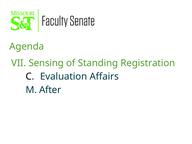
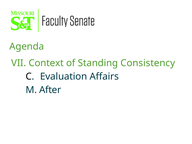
Sensing: Sensing -> Context (46, 63)
Registration: Registration -> Consistency (148, 63)
